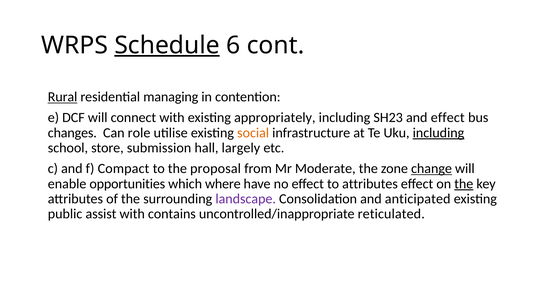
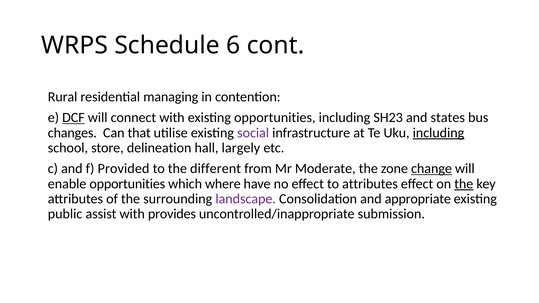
Schedule underline: present -> none (167, 45)
Rural underline: present -> none (63, 97)
DCF underline: none -> present (73, 118)
existing appropriately: appropriately -> opportunities (275, 118)
and effect: effect -> states (448, 118)
role: role -> that (139, 133)
social colour: orange -> purple (253, 133)
submission: submission -> delineation (159, 148)
Compact: Compact -> Provided (124, 169)
proposal: proposal -> different (216, 169)
anticipated: anticipated -> appropriate (418, 199)
contains: contains -> provides (172, 214)
reticulated: reticulated -> submission (391, 214)
